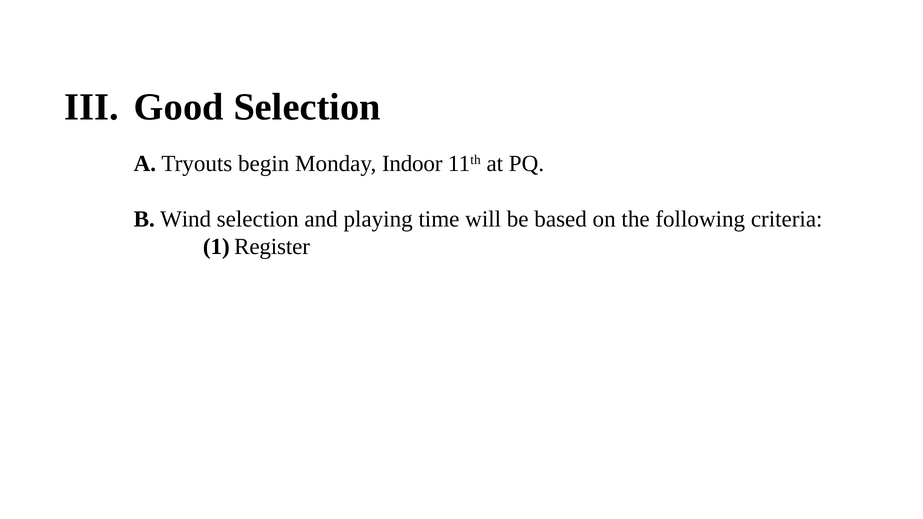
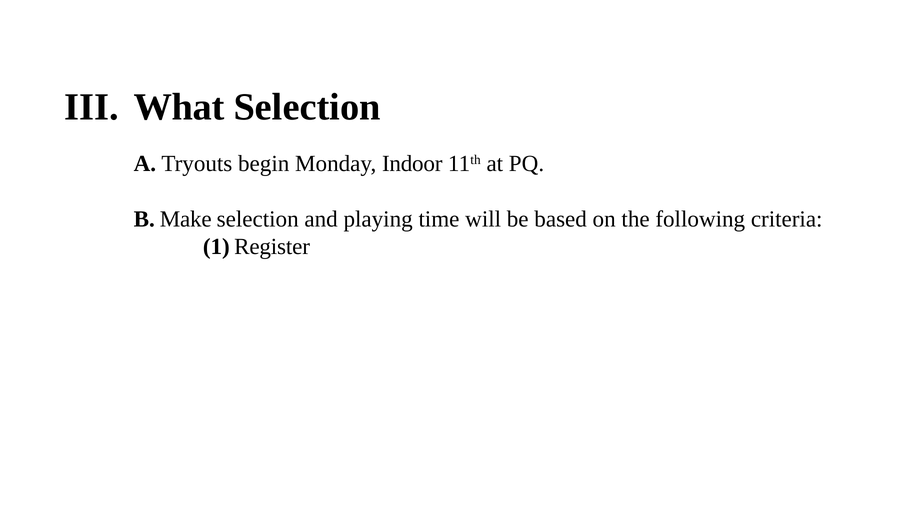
Good: Good -> What (179, 107)
Wind: Wind -> Make (186, 219)
